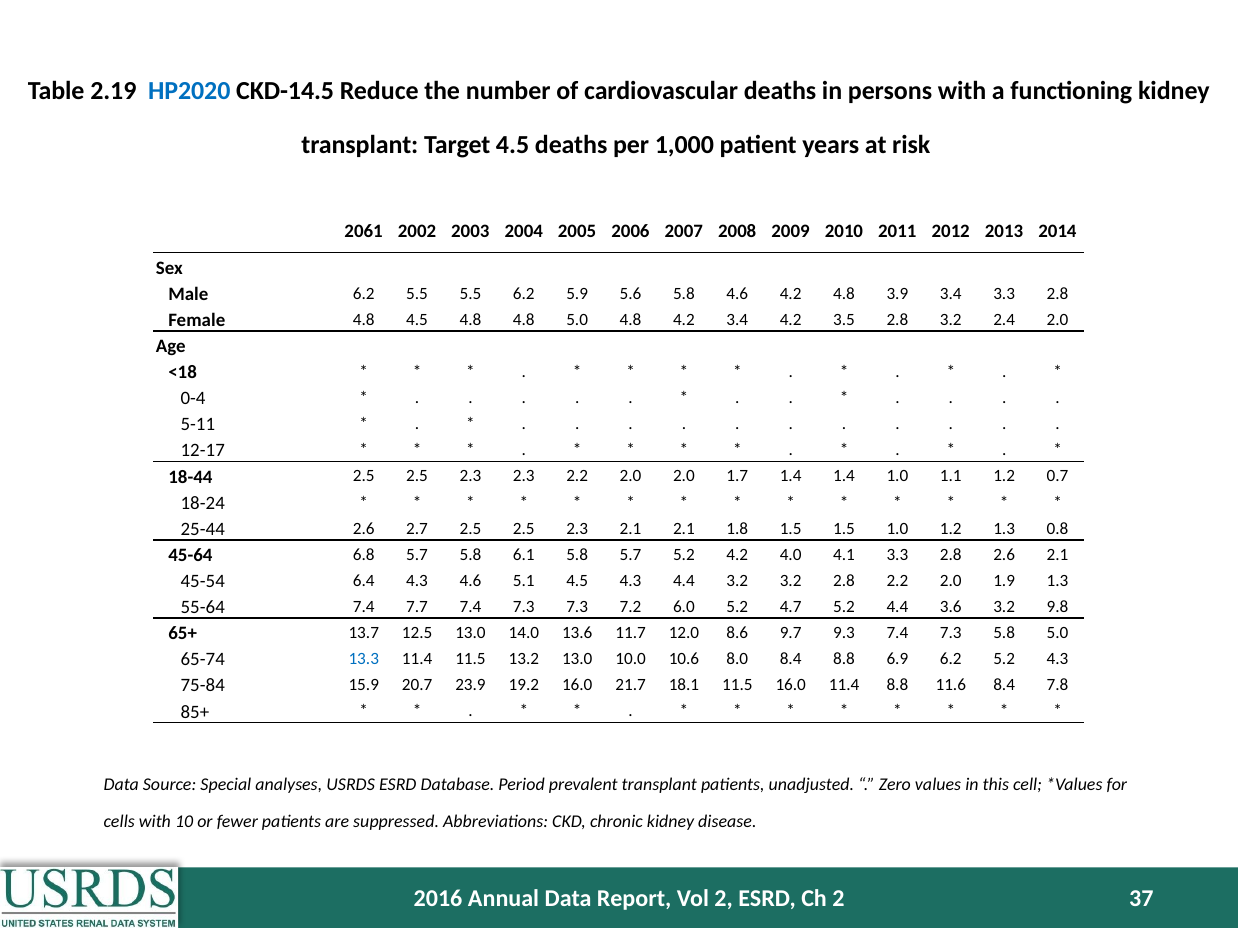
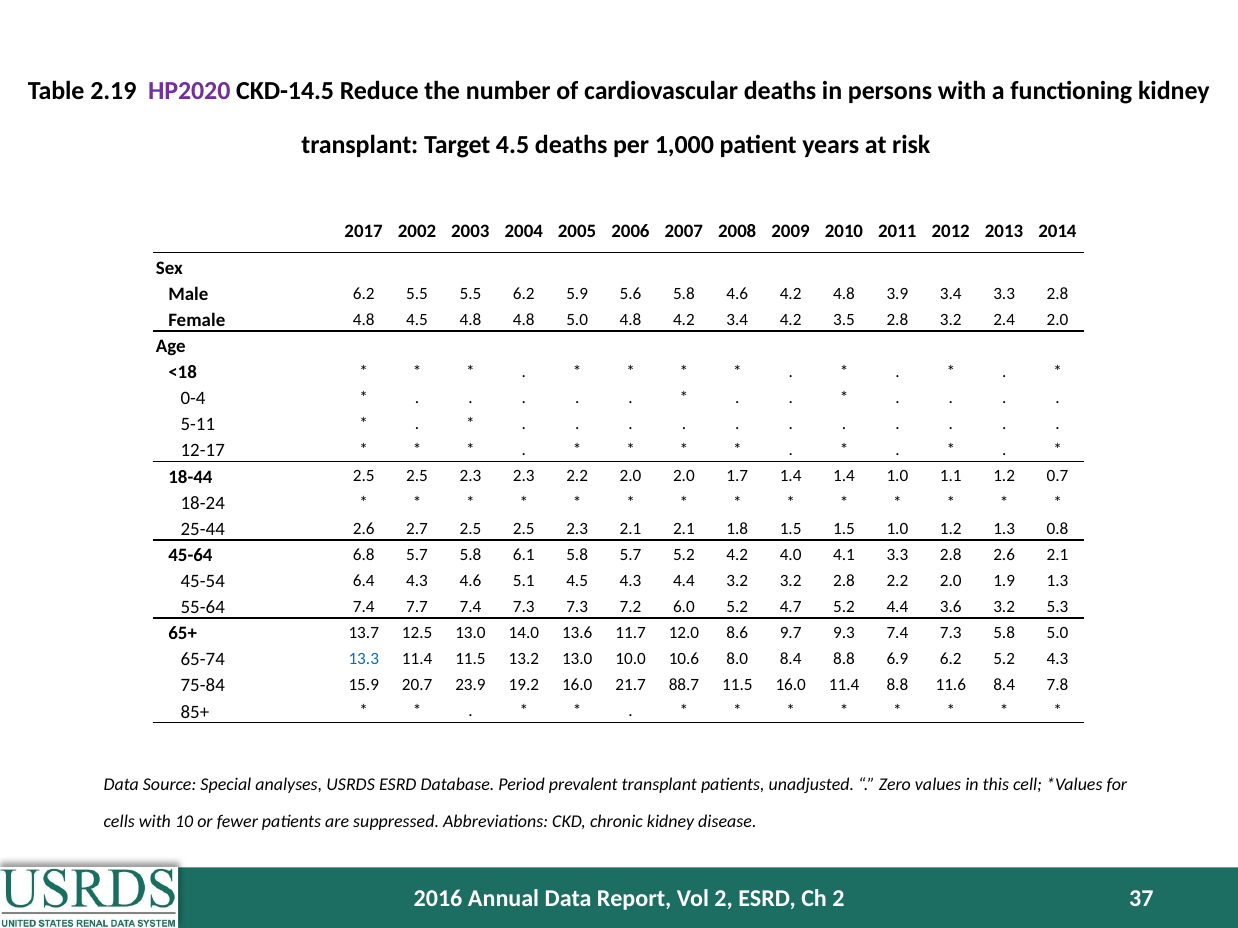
HP2020 colour: blue -> purple (189, 91)
2061: 2061 -> 2017 (364, 232)
9.8: 9.8 -> 5.3 (1058, 607)
18.1: 18.1 -> 88.7 (684, 686)
